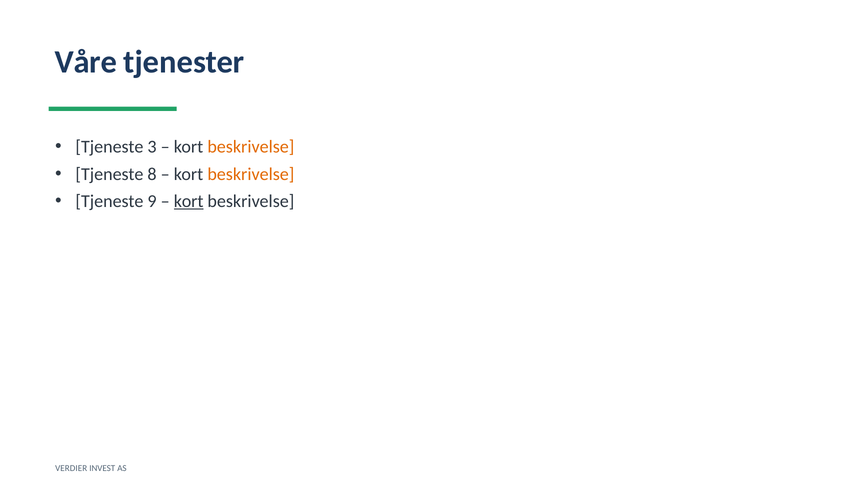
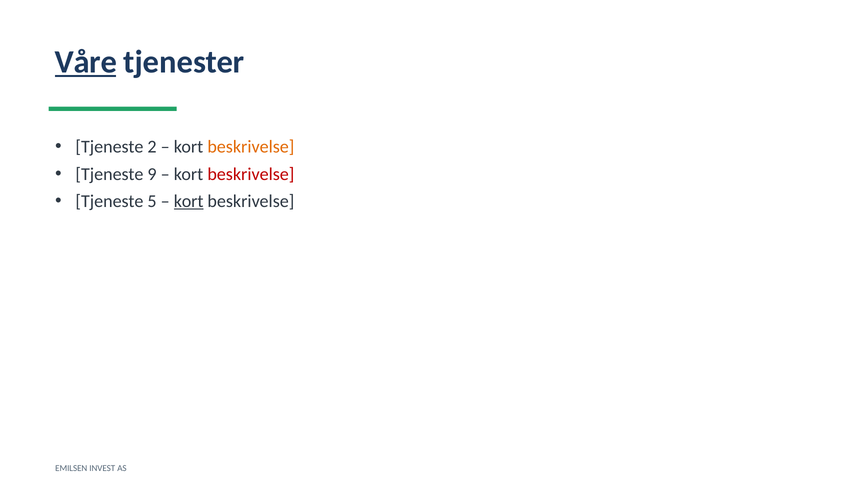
Våre underline: none -> present (86, 62)
3: 3 -> 2 (152, 147)
8: 8 -> 9 (152, 174)
beskrivelse colour: orange -> red (251, 174)
9: 9 -> 5 (152, 201)
VERDIER: VERDIER -> EMILSEN (71, 468)
